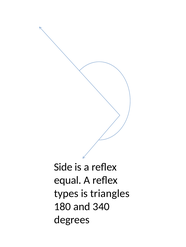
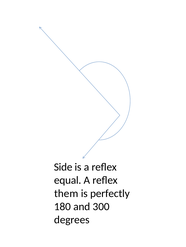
types: types -> them (66, 194)
triangles: triangles -> perfectly (110, 194)
340: 340 -> 300 (101, 207)
